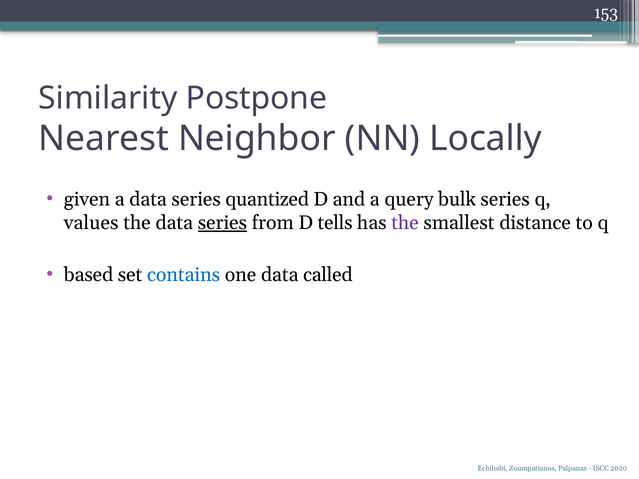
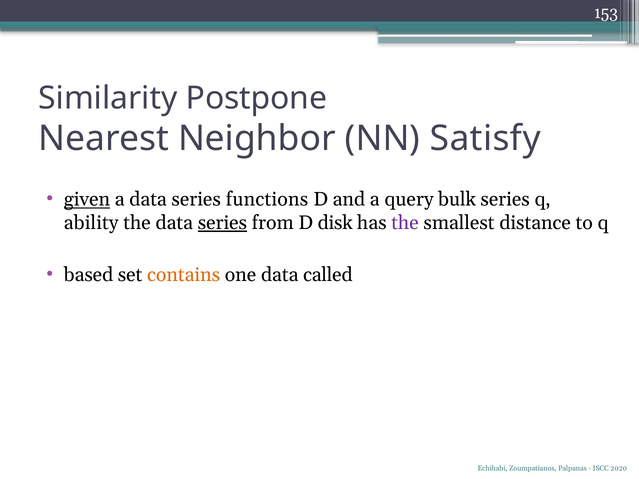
Locally: Locally -> Satisfy (485, 139)
given underline: none -> present (87, 200)
quantized: quantized -> functions (267, 200)
values: values -> ability (91, 223)
tells: tells -> disk (335, 223)
contains colour: blue -> orange (184, 275)
